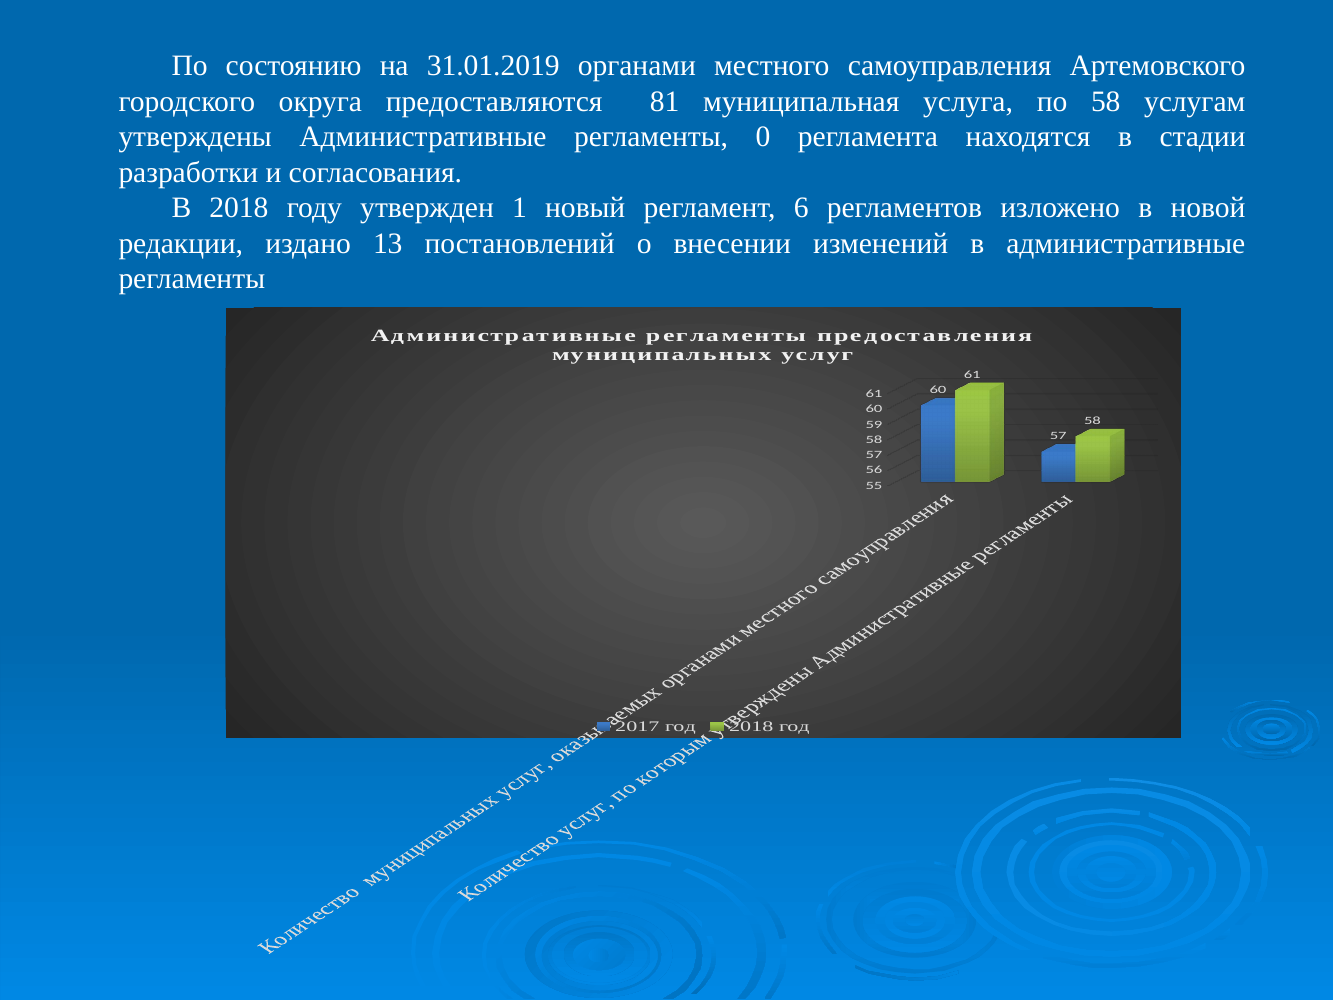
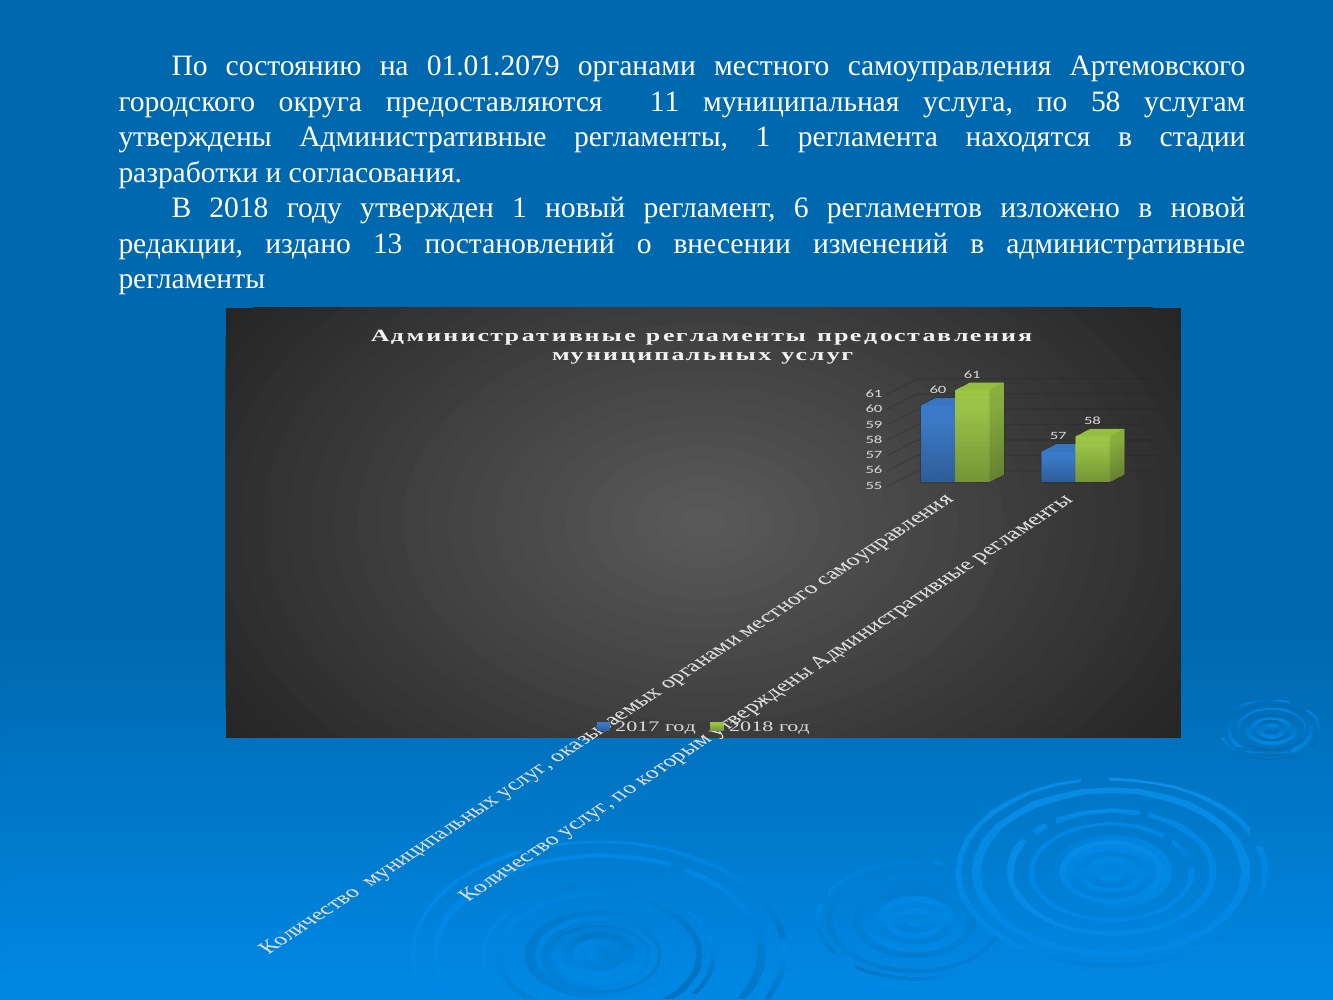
31.01.2019: 31.01.2019 -> 01.01.2079 (493, 66)
81: 81 -> 11 (665, 101)
регламенты 0: 0 -> 1 (763, 137)
